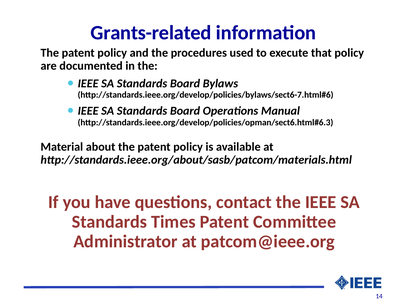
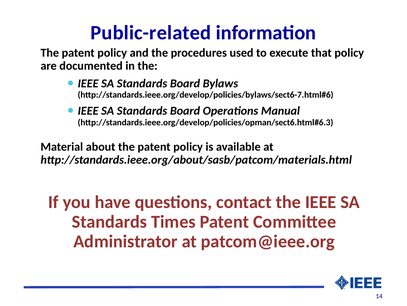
Grants-related: Grants-related -> Public-related (151, 33)
